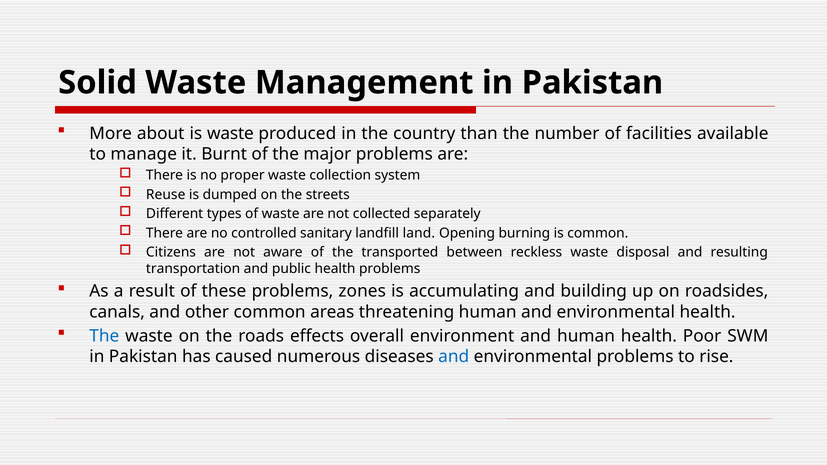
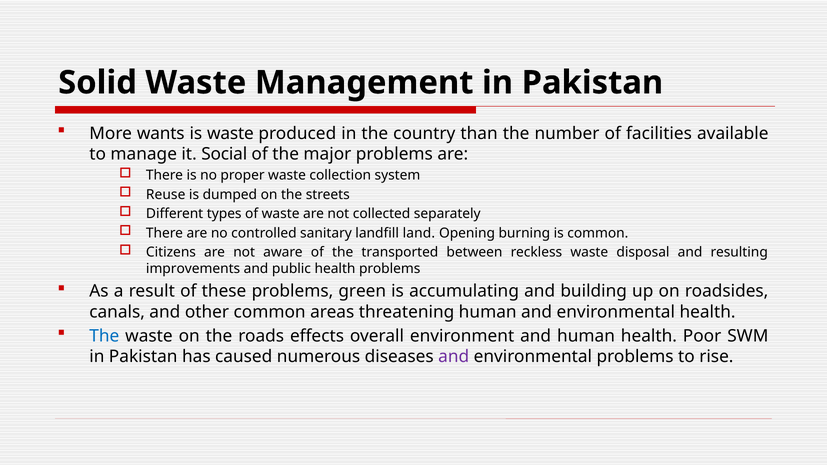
about: about -> wants (161, 134)
Burnt: Burnt -> Social (224, 154)
transportation: transportation -> improvements (193, 269)
zones: zones -> green (362, 291)
and colour: blue -> purple (454, 357)
